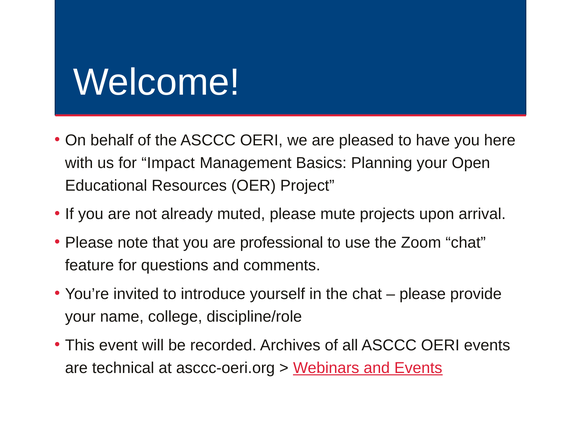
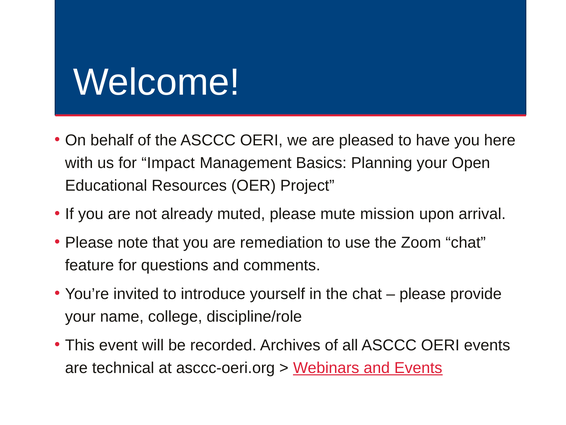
projects: projects -> mission (387, 214)
professional: professional -> remediation (281, 242)
